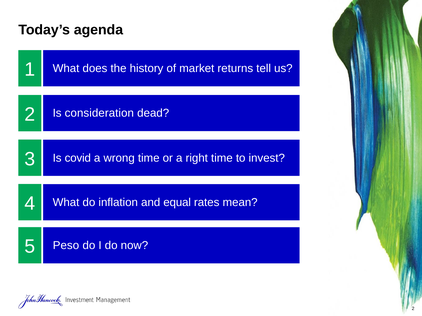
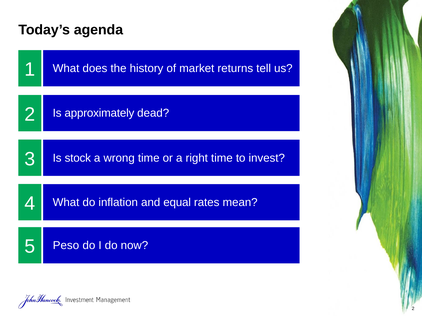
consideration: consideration -> approximately (99, 113)
covid: covid -> stock (78, 158)
